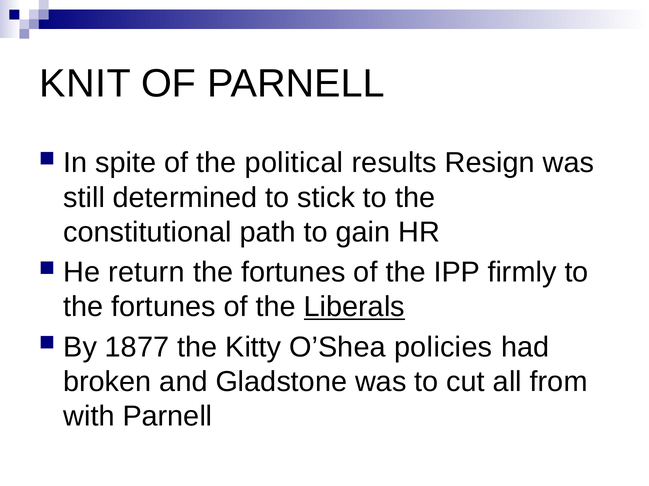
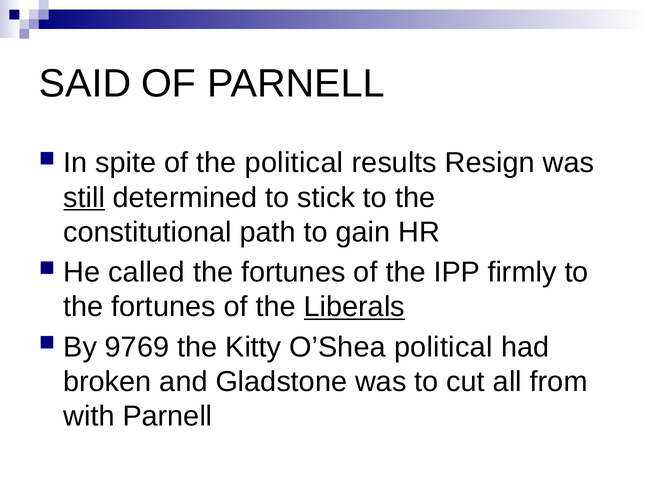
KNIT: KNIT -> SAID (85, 84)
still underline: none -> present (84, 198)
return: return -> called (146, 273)
1877: 1877 -> 9769 (137, 348)
O’Shea policies: policies -> political (443, 348)
